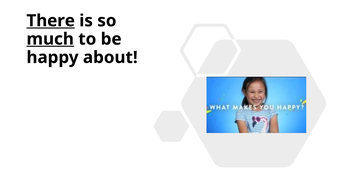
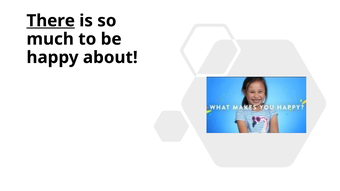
much underline: present -> none (50, 39)
